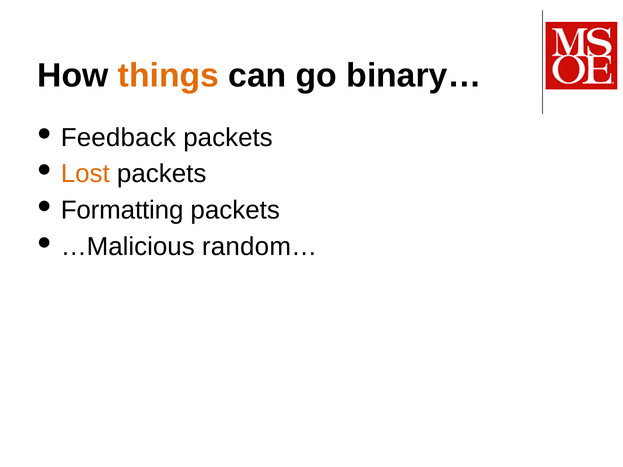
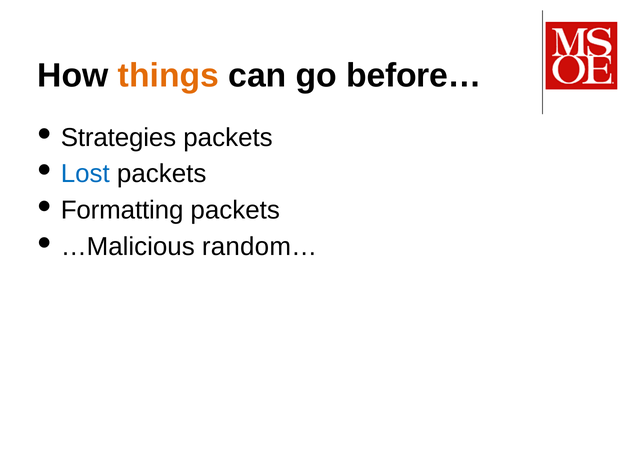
binary…: binary… -> before… (414, 76)
Feedback: Feedback -> Strategies (118, 138)
Lost colour: orange -> blue (85, 174)
